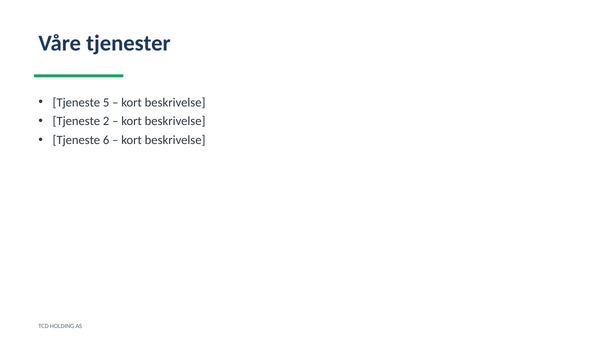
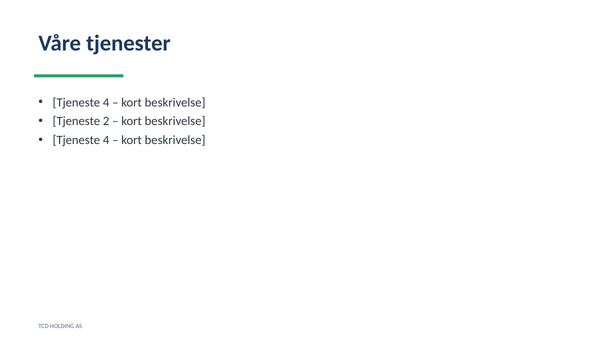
5: 5 -> 4 (106, 102)
6: 6 -> 4 (106, 140)
